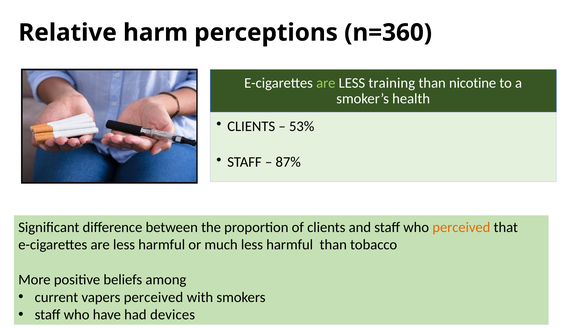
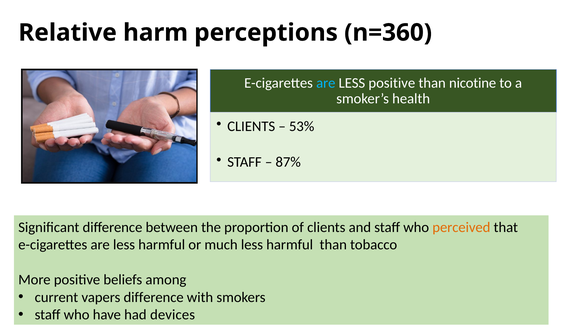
are colour: light green -> light blue (326, 83)
LESS training: training -> positive (392, 83)
vapers perceived: perceived -> difference (154, 298)
